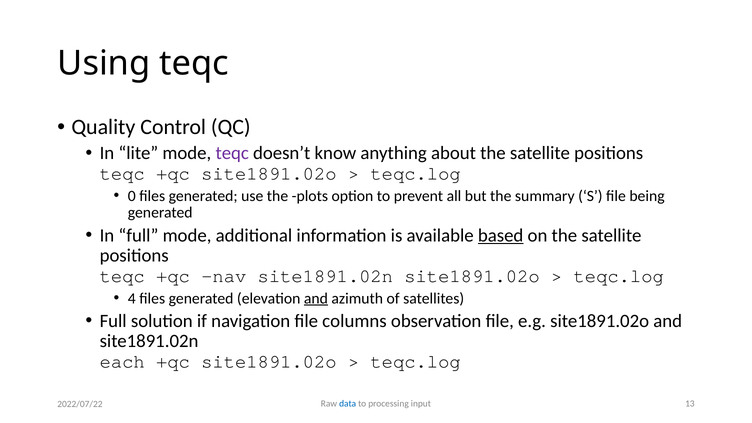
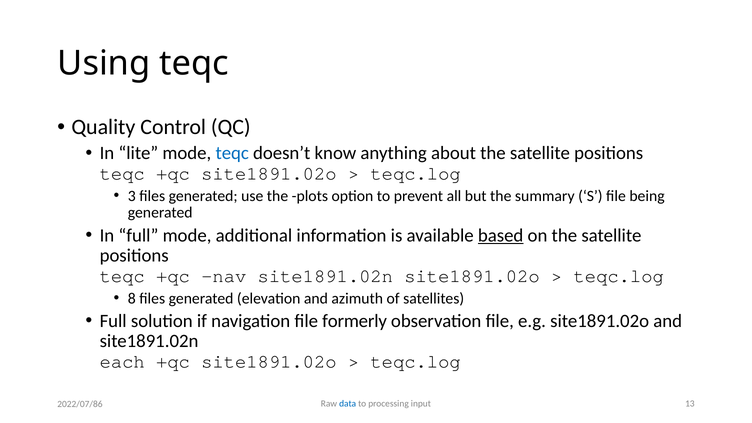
teqc colour: purple -> blue (232, 153)
0: 0 -> 3 (132, 196)
4: 4 -> 8 (132, 298)
and underline: present -> none (316, 298)
columns: columns -> formerly (355, 321)
2022/07/22: 2022/07/22 -> 2022/07/86 (80, 404)
